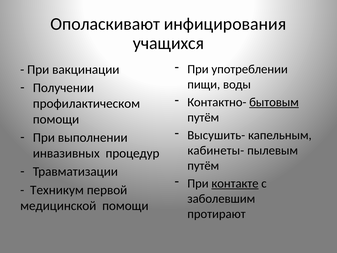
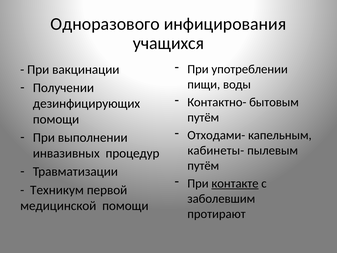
Ополаскивают: Ополаскивают -> Одноразового (105, 24)
бытовым underline: present -> none (274, 102)
профилактическом: профилактическом -> дезинфицирующих (86, 103)
Высушить-: Высушить- -> Отходами- (216, 135)
